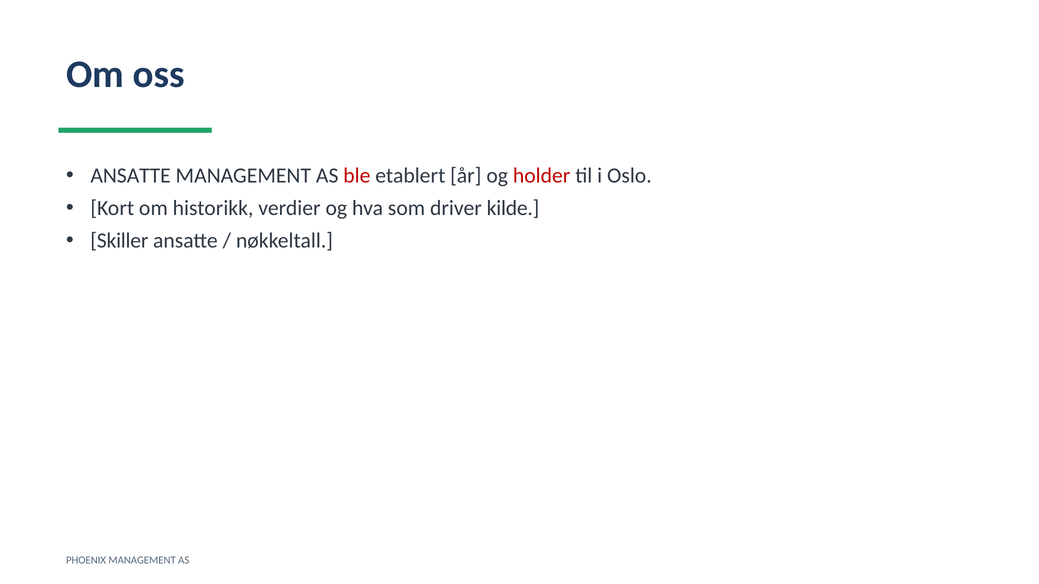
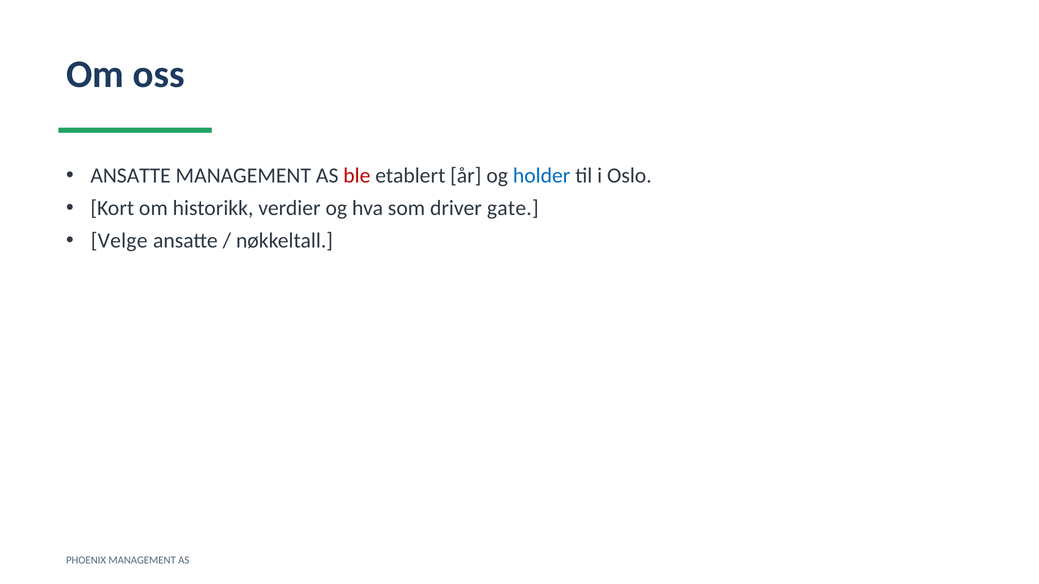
holder colour: red -> blue (542, 176)
kilde: kilde -> gate (513, 208)
Skiller: Skiller -> Velge (119, 241)
